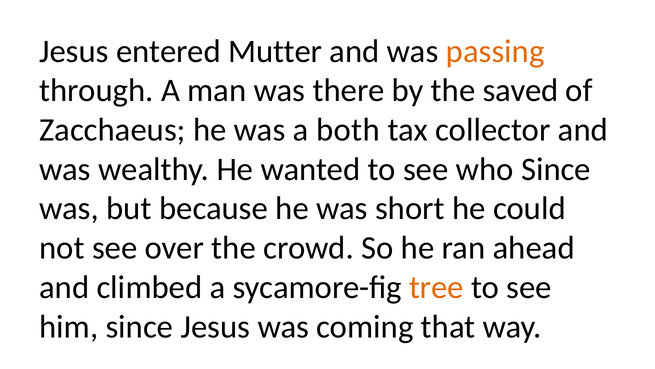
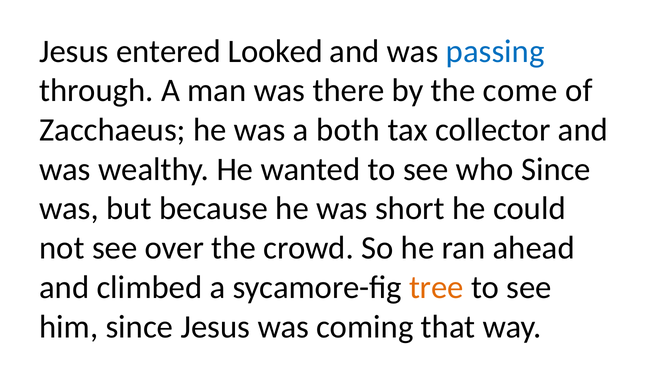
Mutter: Mutter -> Looked (275, 51)
passing colour: orange -> blue (495, 51)
saved: saved -> come (520, 90)
